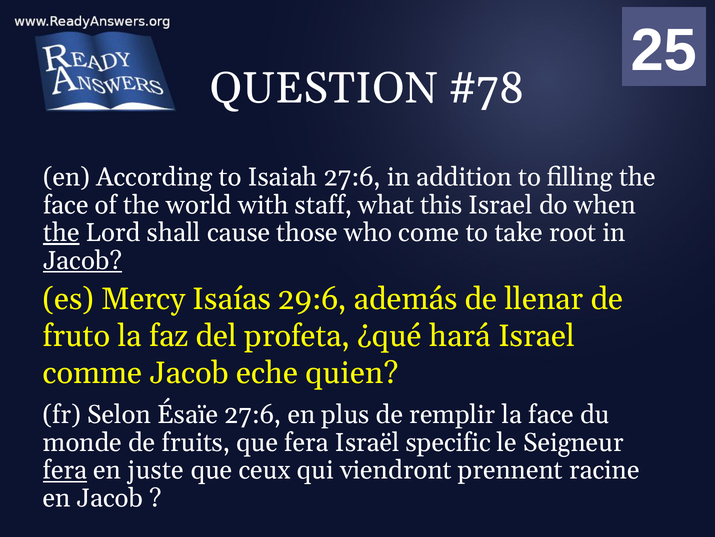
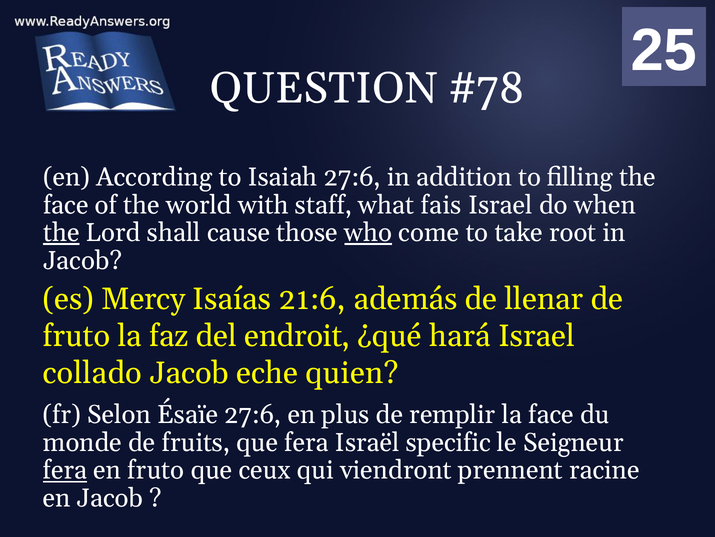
this: this -> fais (441, 205)
who underline: none -> present (368, 233)
Jacob underline: present -> none (83, 260)
29:6: 29:6 -> 21:6 (312, 299)
profeta: profeta -> endroit (297, 336)
comme: comme -> collado (92, 373)
en juste: juste -> fruto (156, 470)
